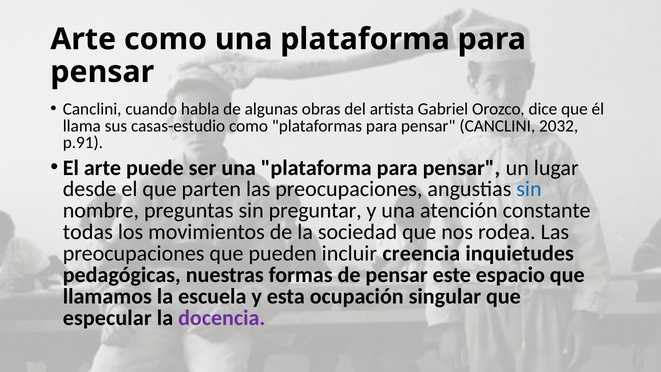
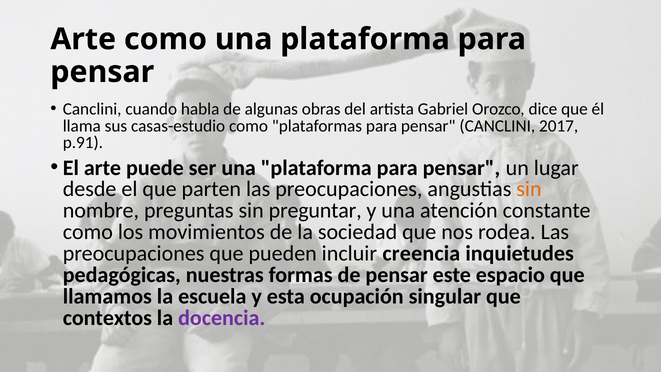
2032: 2032 -> 2017 (559, 126)
sin colour: blue -> orange (529, 189)
todas: todas -> como (88, 232)
especular: especular -> contextos (107, 318)
